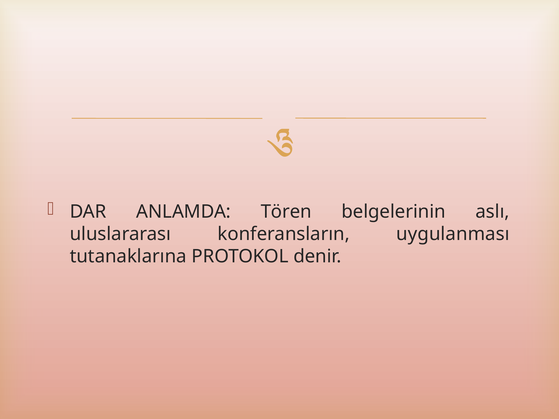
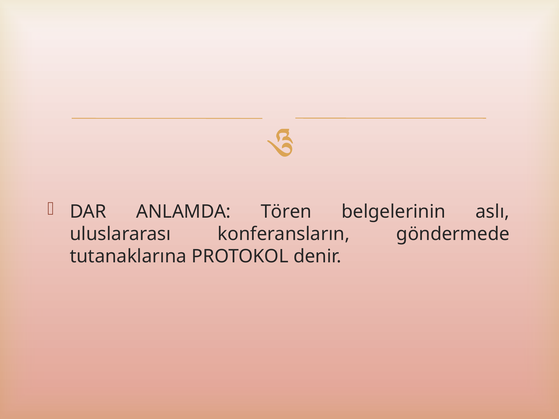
uygulanması: uygulanması -> göndermede (453, 234)
